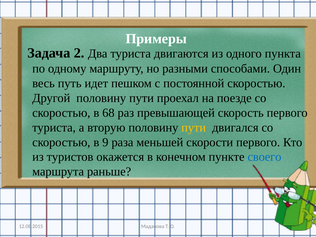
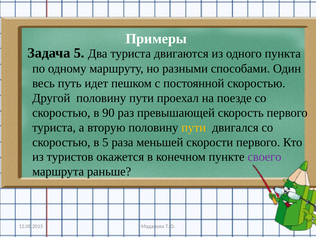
Задача 2: 2 -> 5 (79, 53)
68: 68 -> 90 (108, 113)
в 9: 9 -> 5 (105, 142)
своего colour: blue -> purple (264, 157)
